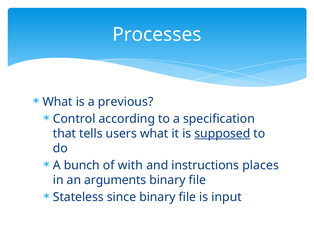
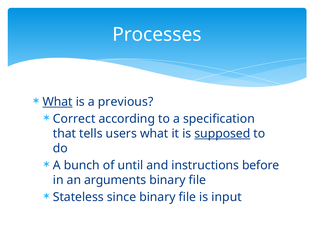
What underline: none -> present (58, 102)
Control: Control -> Correct (74, 119)
with: with -> until (130, 165)
places: places -> before (261, 165)
